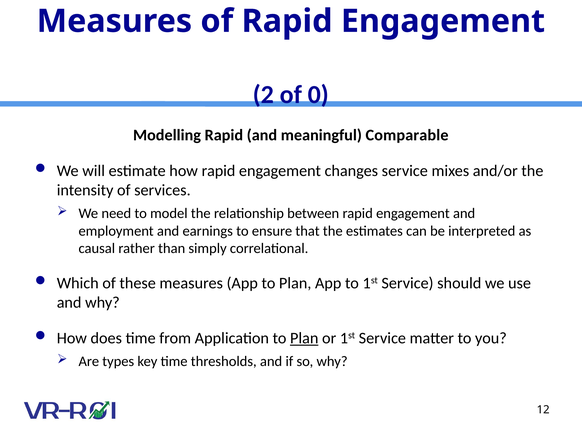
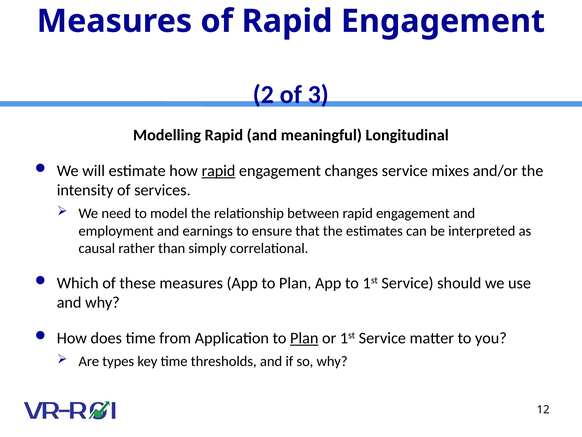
0: 0 -> 3 (318, 94)
Comparable: Comparable -> Longitudinal (407, 135)
rapid underline: none -> present (218, 171)
